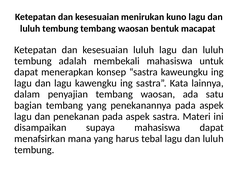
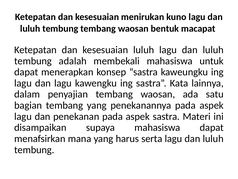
tebal: tebal -> serta (152, 138)
